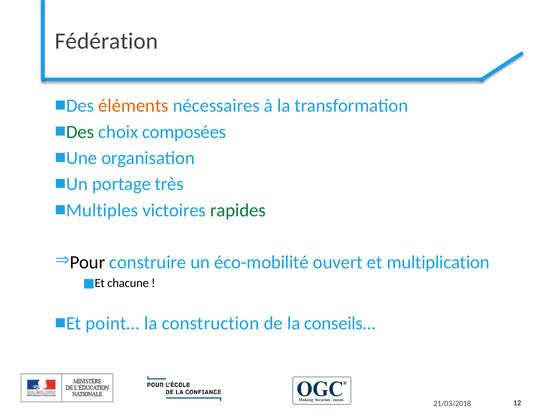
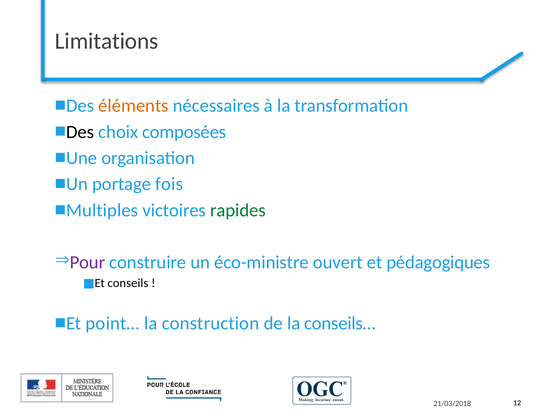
Fédération: Fédération -> Limitations (107, 41)
Des colour: green -> black (80, 132)
très: très -> fois (169, 184)
Pour colour: black -> purple (87, 262)
éco-mobilité: éco-mobilité -> éco-ministre (261, 262)
multiplication: multiplication -> pédagogiques (438, 262)
chacune: chacune -> conseils (128, 283)
